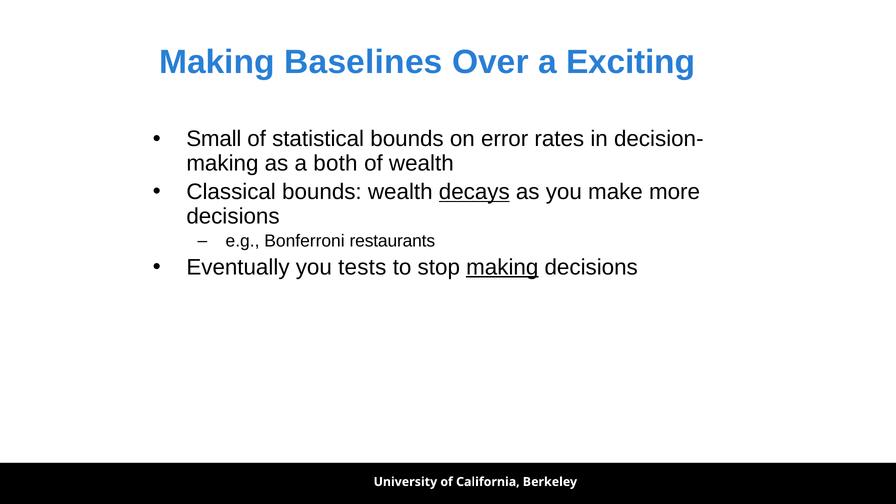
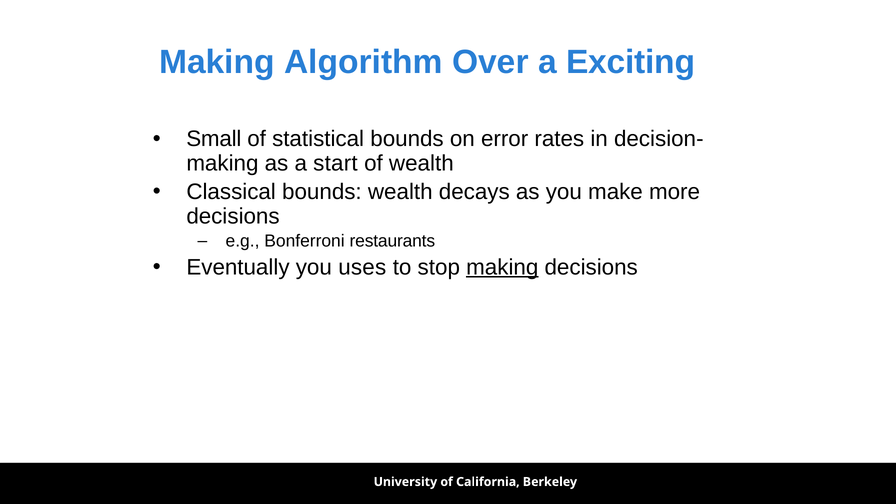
Baselines: Baselines -> Algorithm (364, 62)
both: both -> start (335, 163)
decays underline: present -> none (474, 192)
tests: tests -> uses (362, 267)
